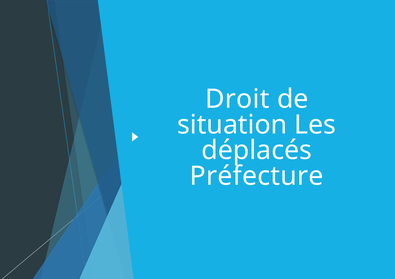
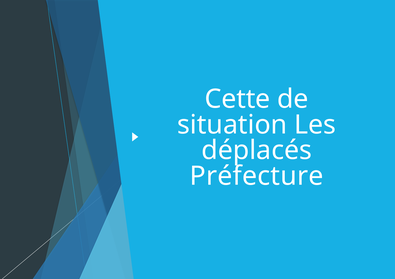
Droit: Droit -> Cette (238, 99)
